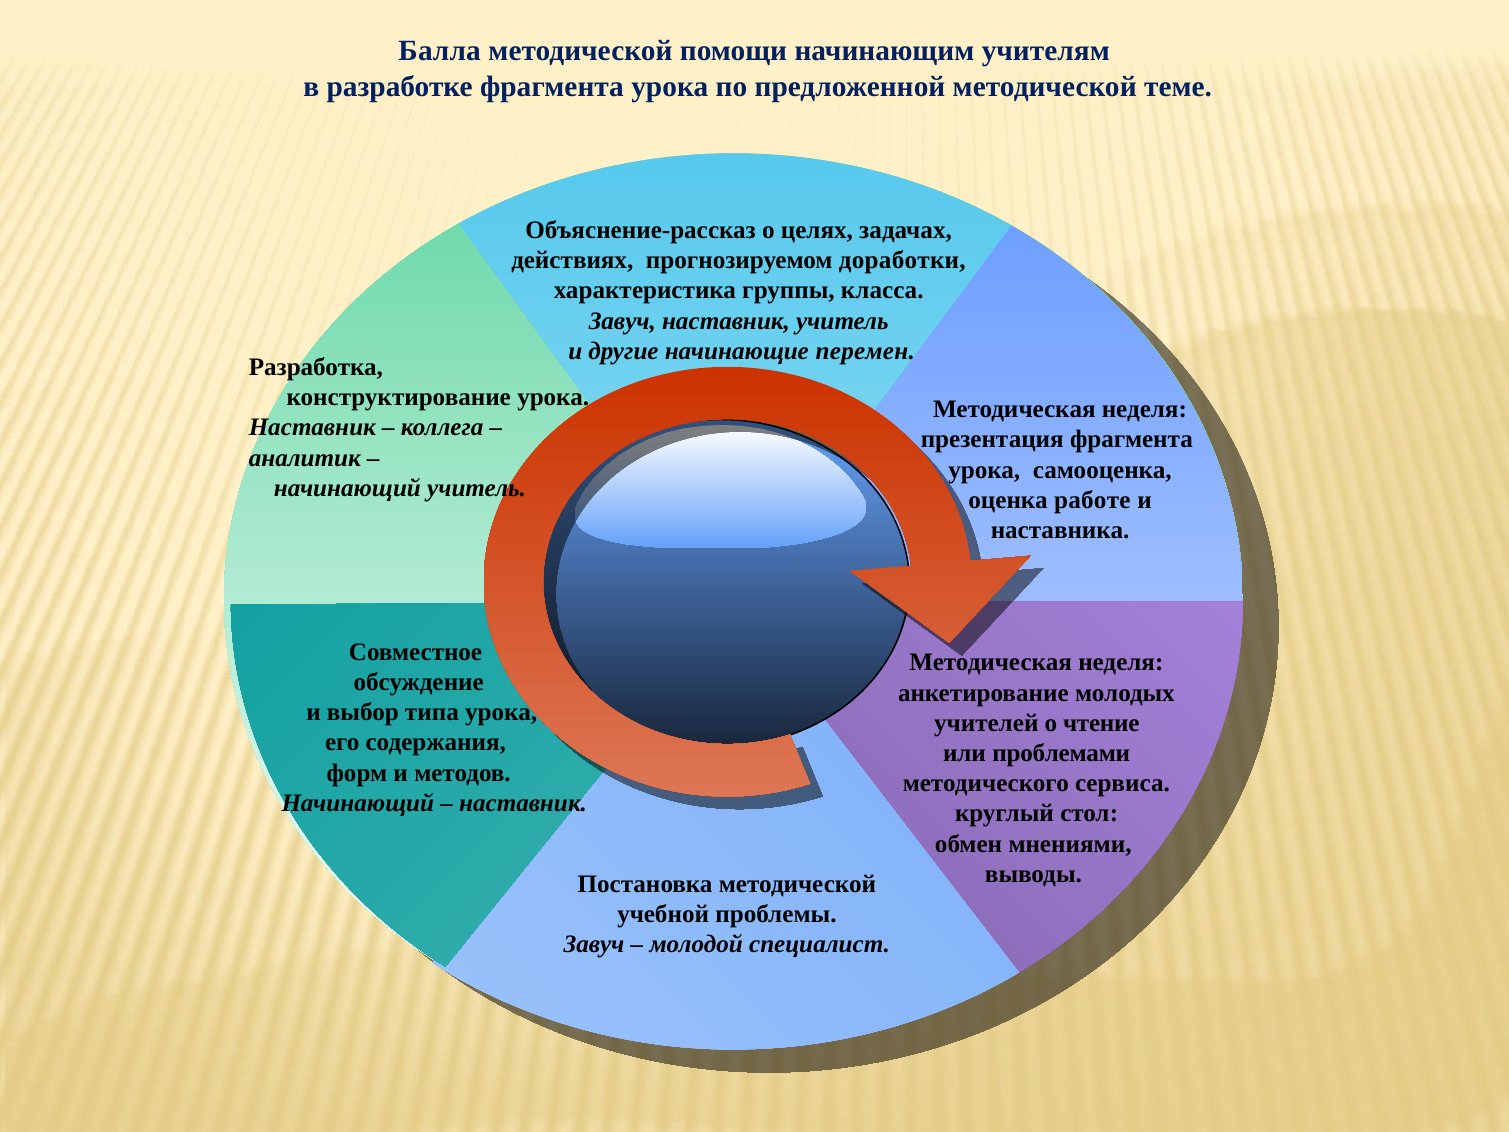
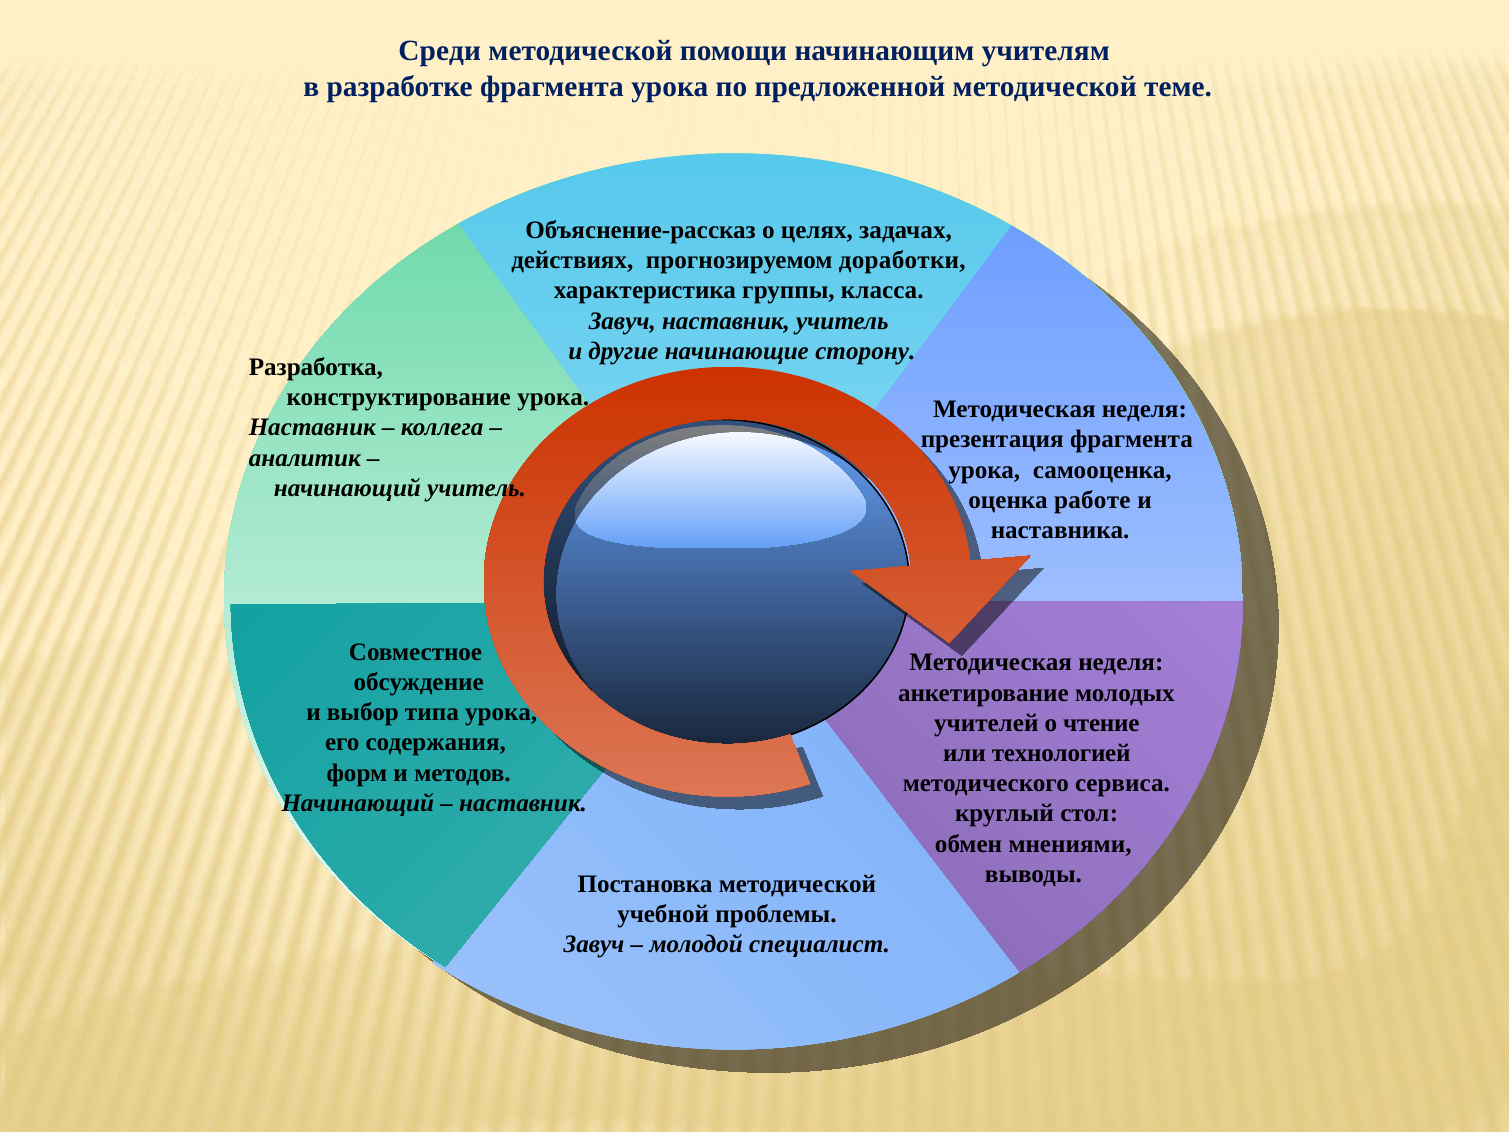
Балла: Балла -> Среди (440, 51)
перемен: перемен -> сторону (865, 351)
проблемами: проблемами -> технологией (1061, 753)
